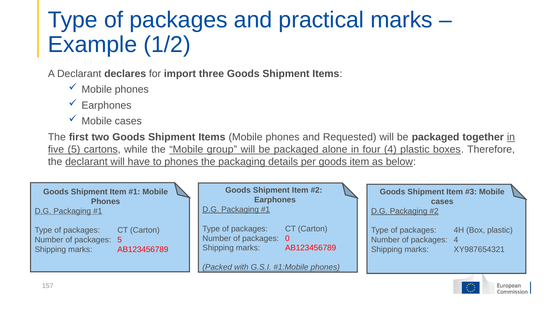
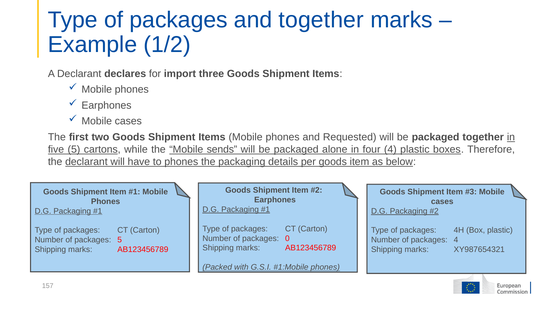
and practical: practical -> together (321, 20)
group: group -> sends (222, 149)
